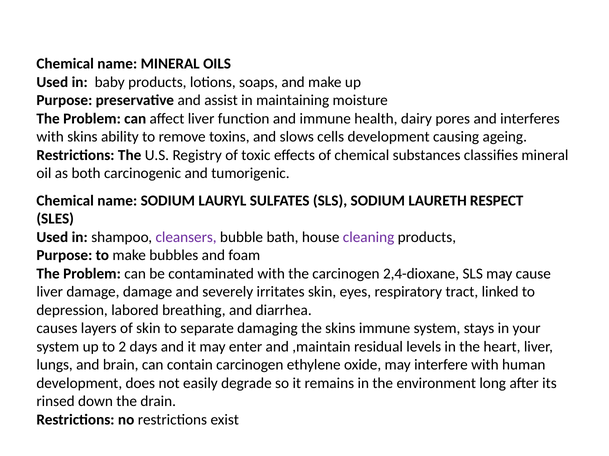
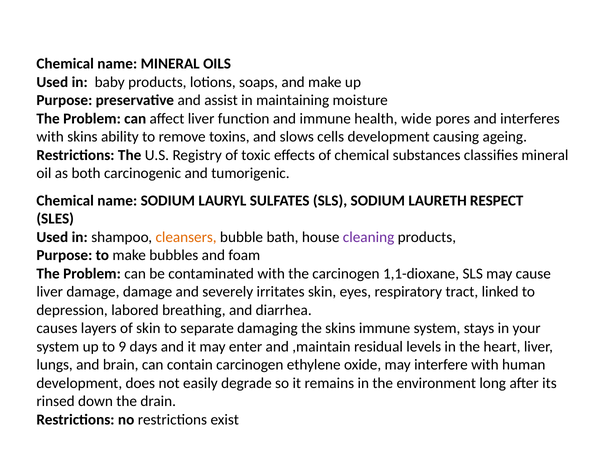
dairy: dairy -> wide (416, 119)
cleansers colour: purple -> orange (186, 237)
2,4-dioxane: 2,4-dioxane -> 1,1-dioxane (421, 274)
2: 2 -> 9 (122, 347)
